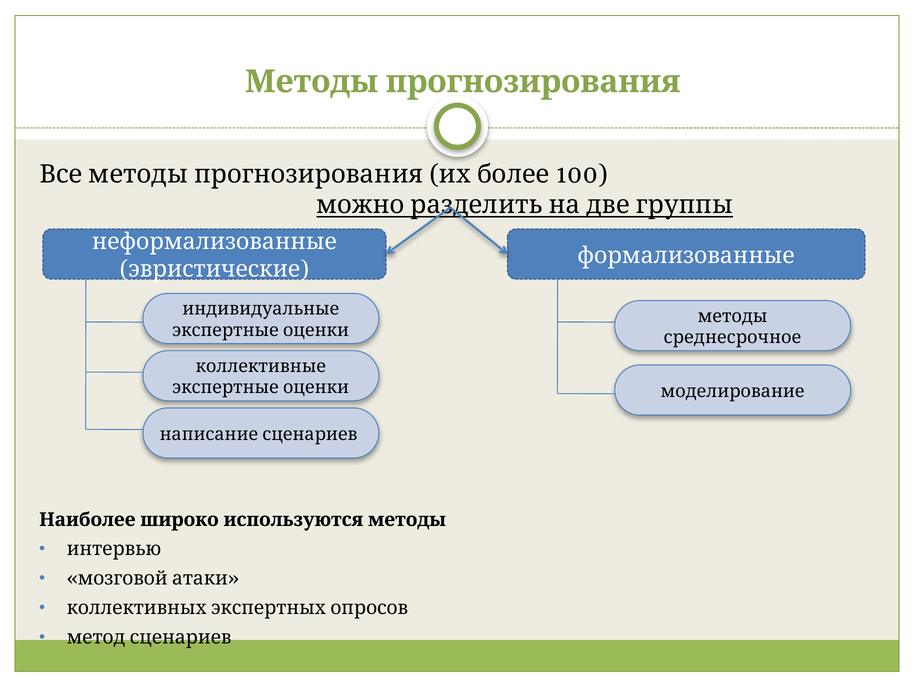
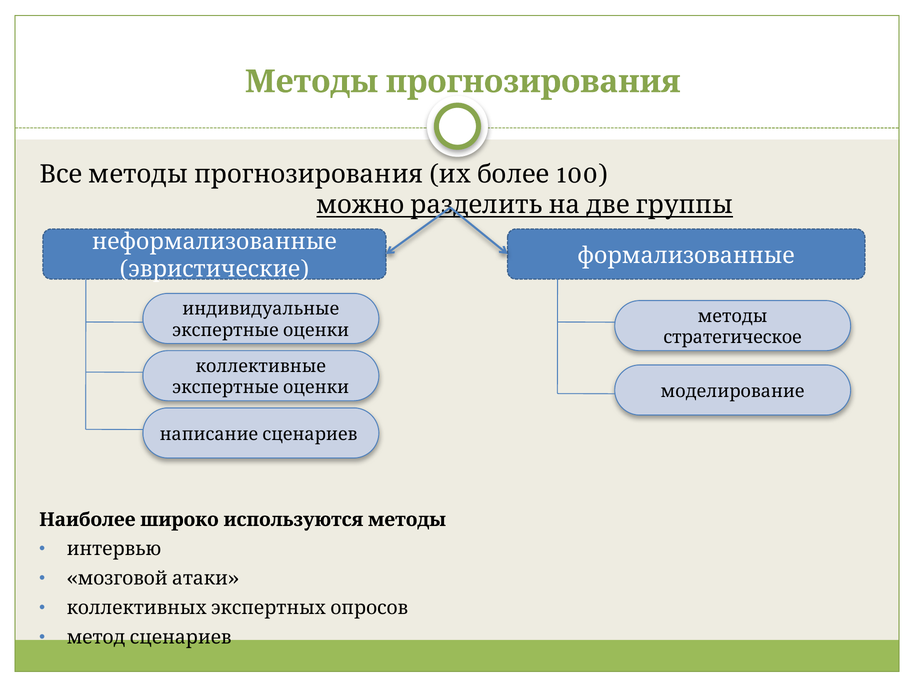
среднесрочное: среднесрочное -> стратегическое (733, 337)
